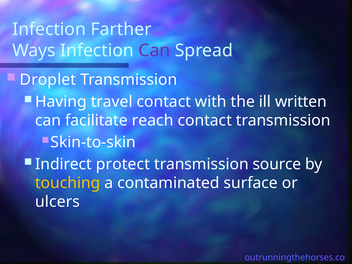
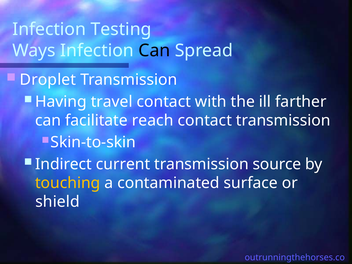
Farther: Farther -> Testing (121, 29)
Can colour: purple -> black (154, 50)
written: written -> farther (301, 102)
protect: protect -> current (123, 164)
ulcers: ulcers -> shield (58, 202)
